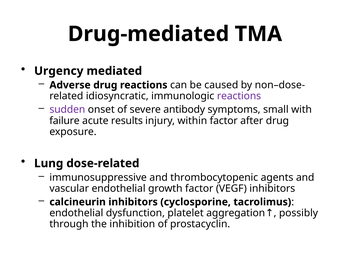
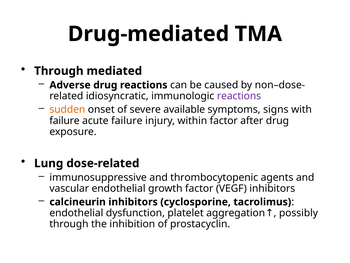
Urgency: Urgency -> Through (59, 71)
sudden colour: purple -> orange (67, 109)
antibody: antibody -> available (184, 109)
small: small -> signs (276, 109)
acute results: results -> failure (127, 120)
